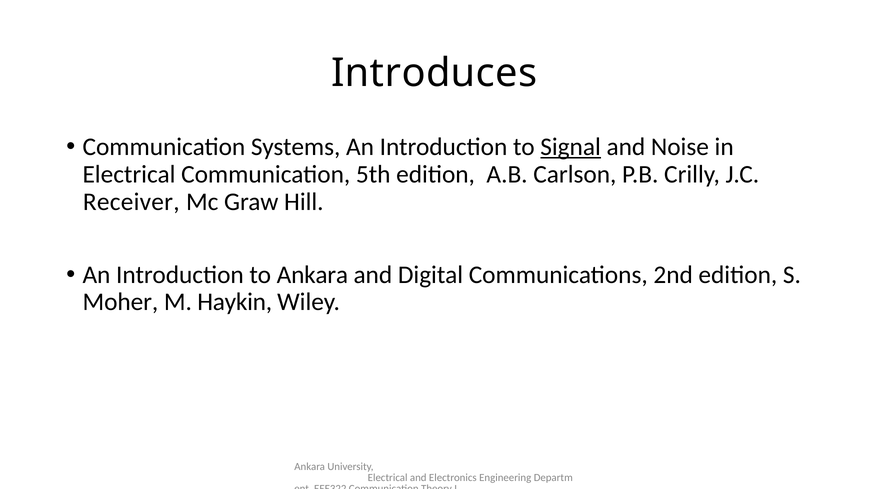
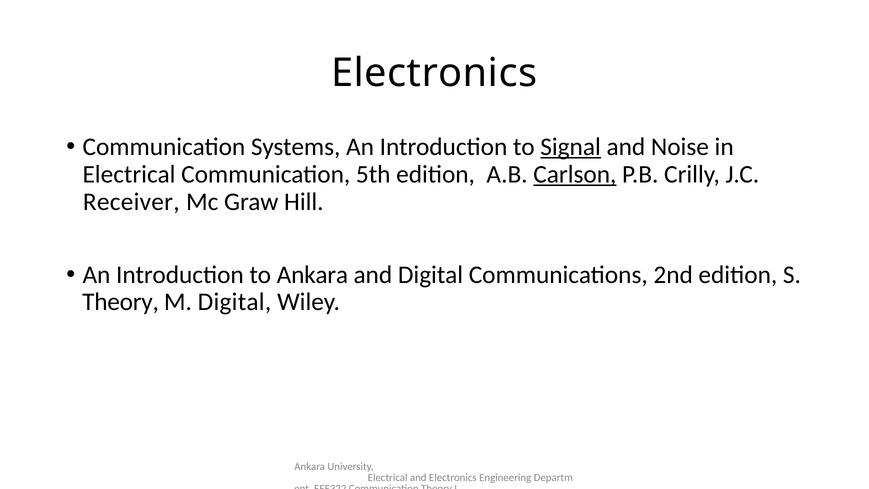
Introduces: Introduces -> Electronics (434, 73)
Carlson underline: none -> present (575, 174)
Moher: Moher -> Theory (121, 302)
M Haykin: Haykin -> Digital (234, 302)
